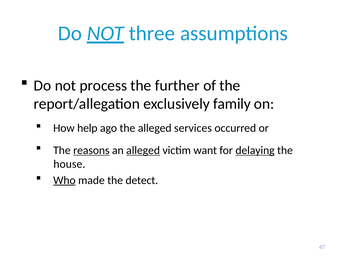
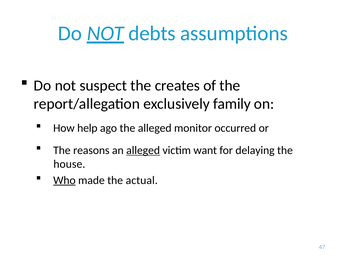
three: three -> debts (152, 33)
process: process -> suspect (103, 86)
further: further -> creates (177, 86)
services: services -> monitor (193, 128)
reasons underline: present -> none (91, 151)
delaying underline: present -> none (255, 151)
detect: detect -> actual (142, 181)
